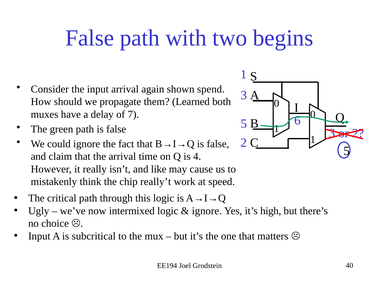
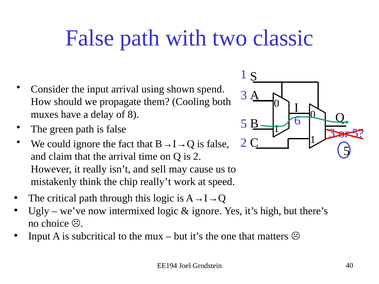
begins: begins -> classic (283, 38)
again: again -> using (153, 89)
Learned: Learned -> Cooling (191, 102)
7: 7 -> 8 (133, 114)
or 2: 2 -> 5 (358, 133)
is 4: 4 -> 2 (197, 157)
like: like -> sell (159, 169)
